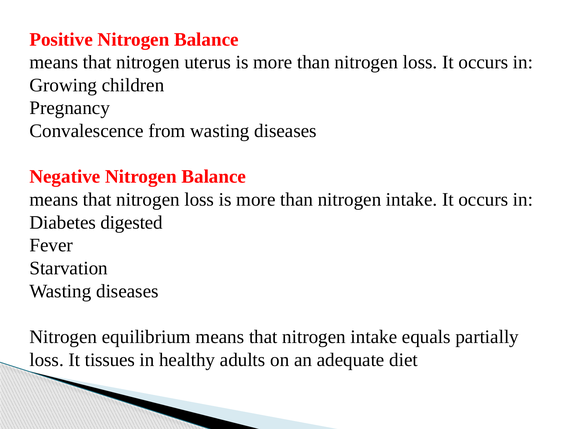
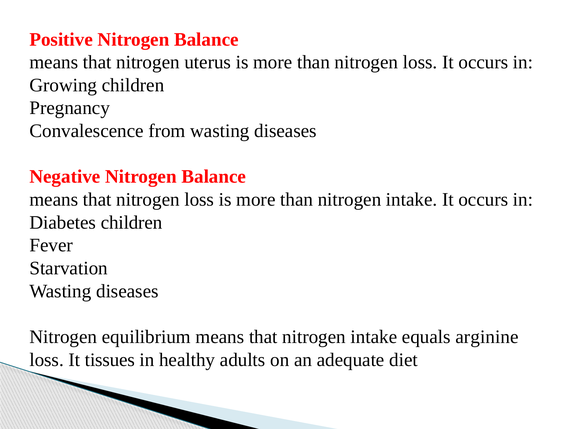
Diabetes digested: digested -> children (132, 222)
partially: partially -> arginine (487, 337)
